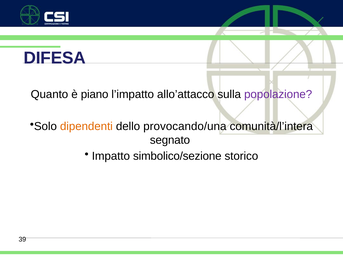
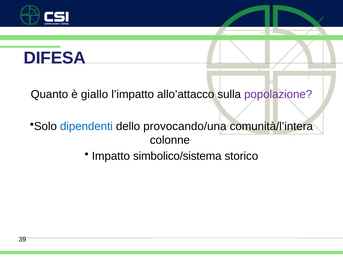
piano: piano -> giallo (95, 94)
dipendenti colour: orange -> blue (86, 126)
segnato: segnato -> colonne (170, 140)
simbolico/sezione: simbolico/sezione -> simbolico/sistema (177, 156)
